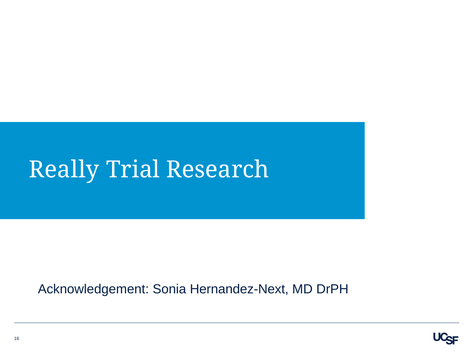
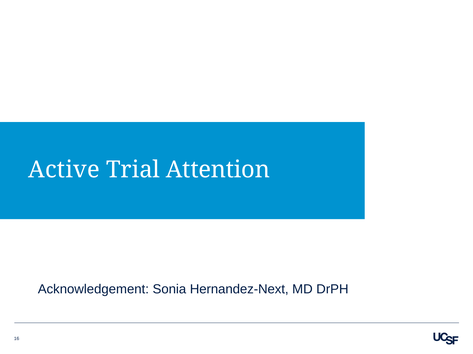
Really: Really -> Active (64, 170)
Research: Research -> Attention (218, 170)
